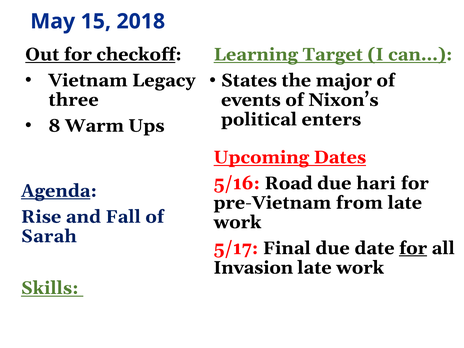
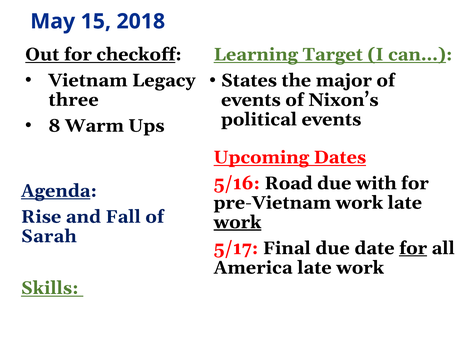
political enters: enters -> events (331, 119)
hari: hari -> with (376, 183)
pre-Vietnam from: from -> work (359, 203)
work underline: none -> present (238, 222)
Invasion: Invasion -> America (253, 268)
